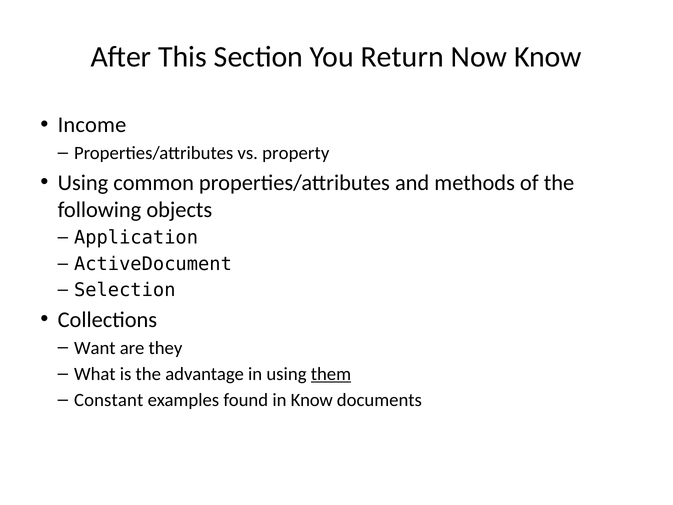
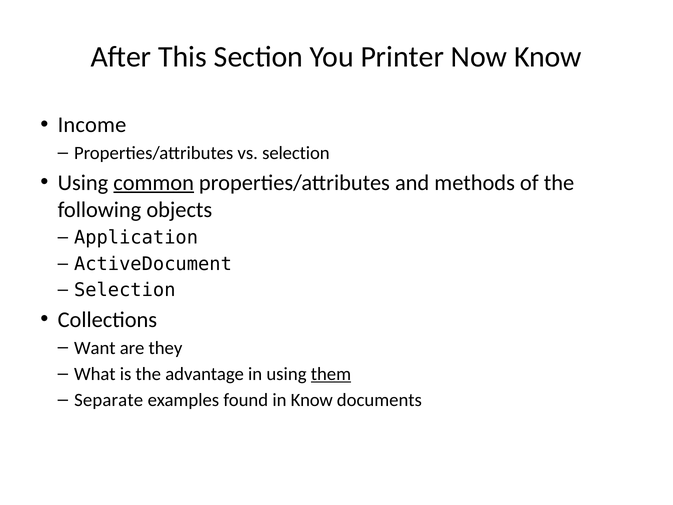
Return: Return -> Printer (402, 57)
vs property: property -> selection (296, 153)
common underline: none -> present (154, 183)
Constant: Constant -> Separate (109, 400)
